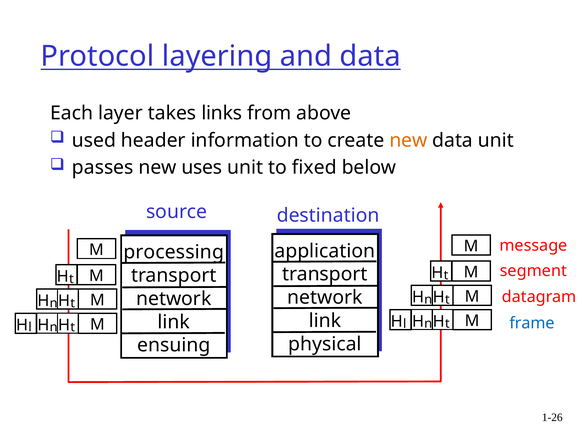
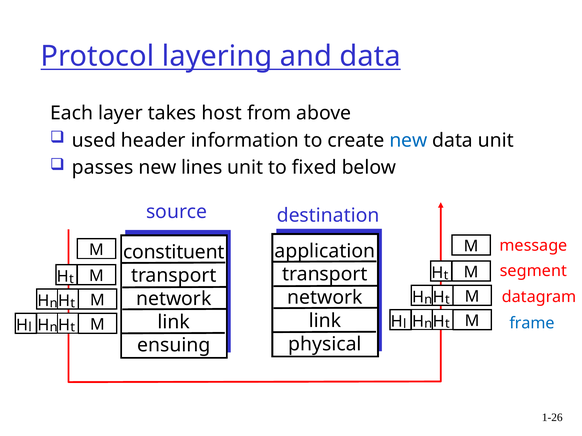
links: links -> host (222, 113)
new colour: orange -> blue (408, 140)
uses: uses -> lines (202, 168)
processing: processing -> constituent (174, 252)
